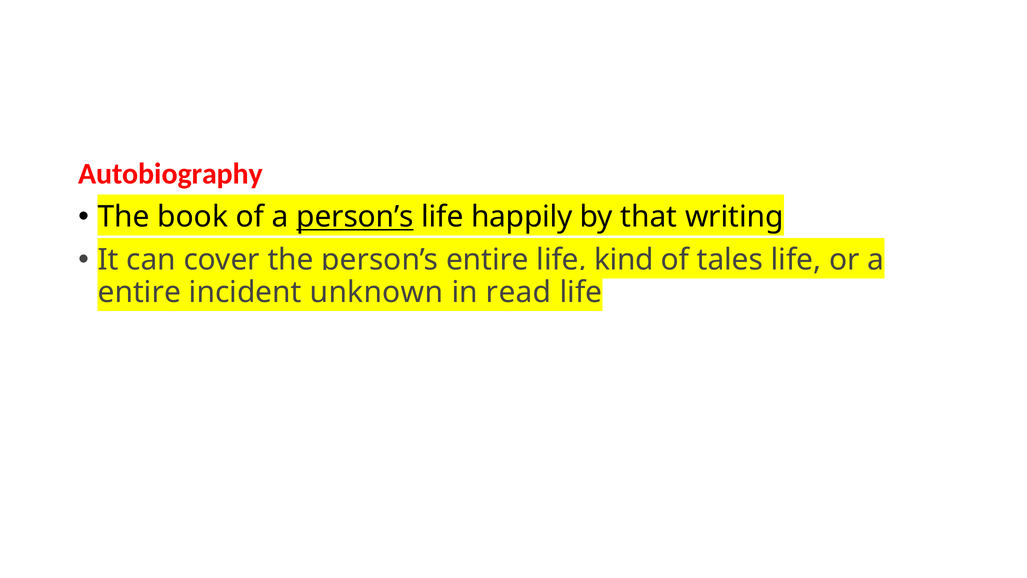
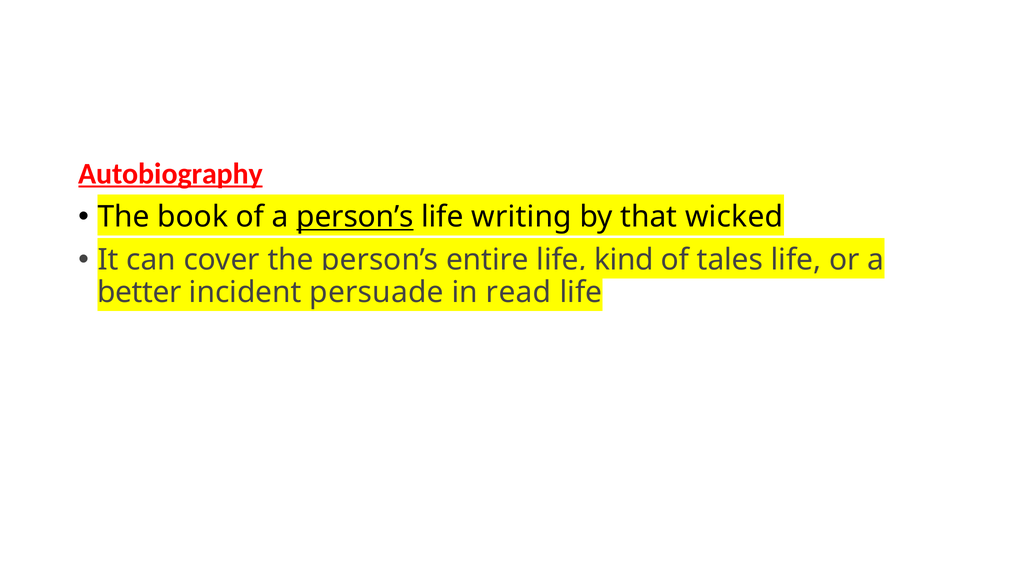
Autobiography underline: none -> present (171, 174)
happily: happily -> writing (522, 217)
writing: writing -> wicked (734, 217)
entire: entire -> better (139, 292)
unknown: unknown -> persuade (377, 292)
